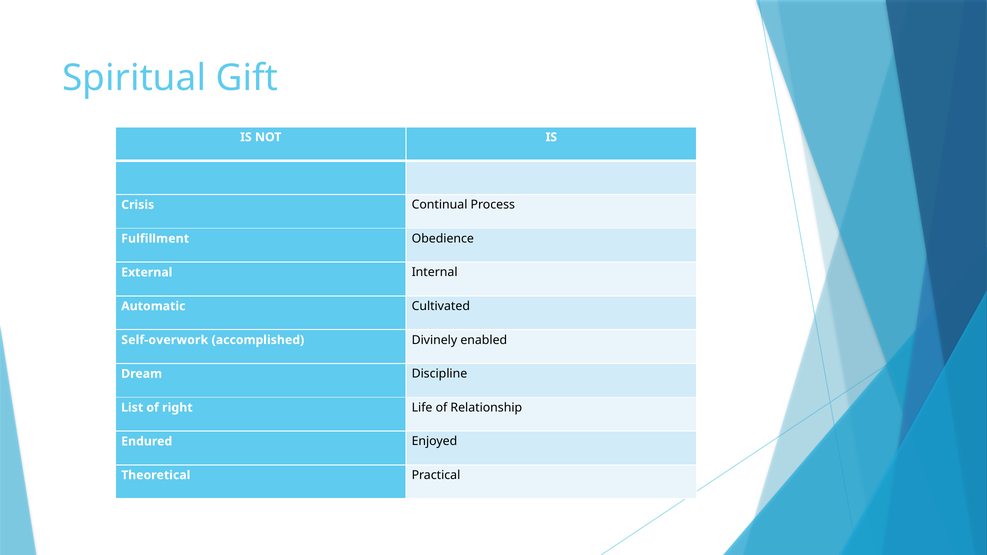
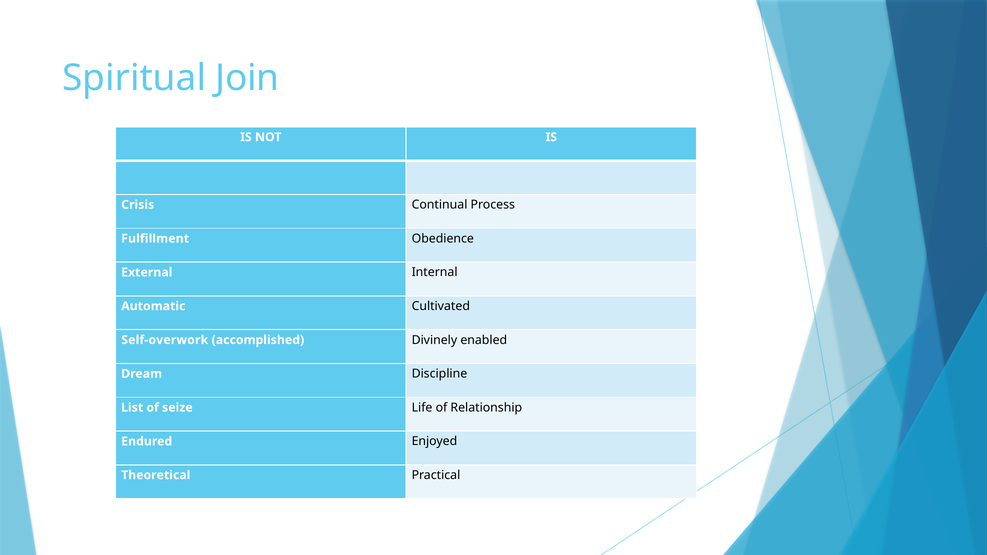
Gift: Gift -> Join (247, 78)
right: right -> seize (177, 408)
